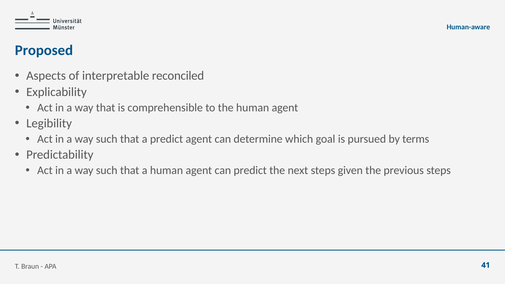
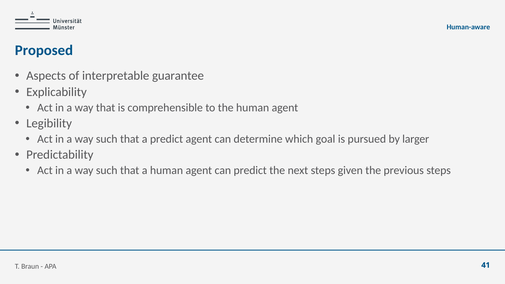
reconciled: reconciled -> guarantee (178, 76)
terms: terms -> larger (416, 139)
